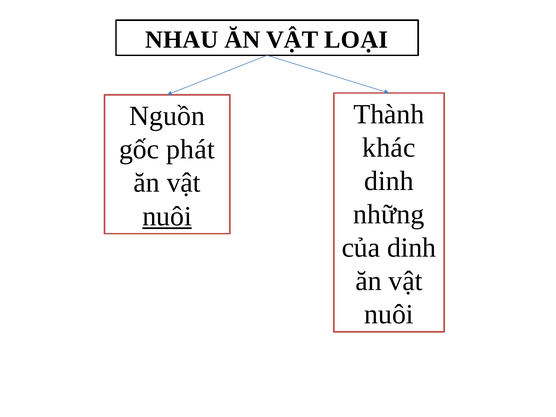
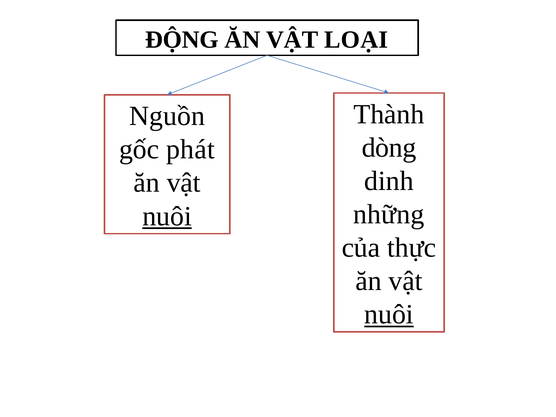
NHAU: NHAU -> ĐỘNG (182, 40)
khác: khác -> dòng (389, 148)
của dinh: dinh -> thực (412, 248)
nuôi underline: none -> present (389, 314)
